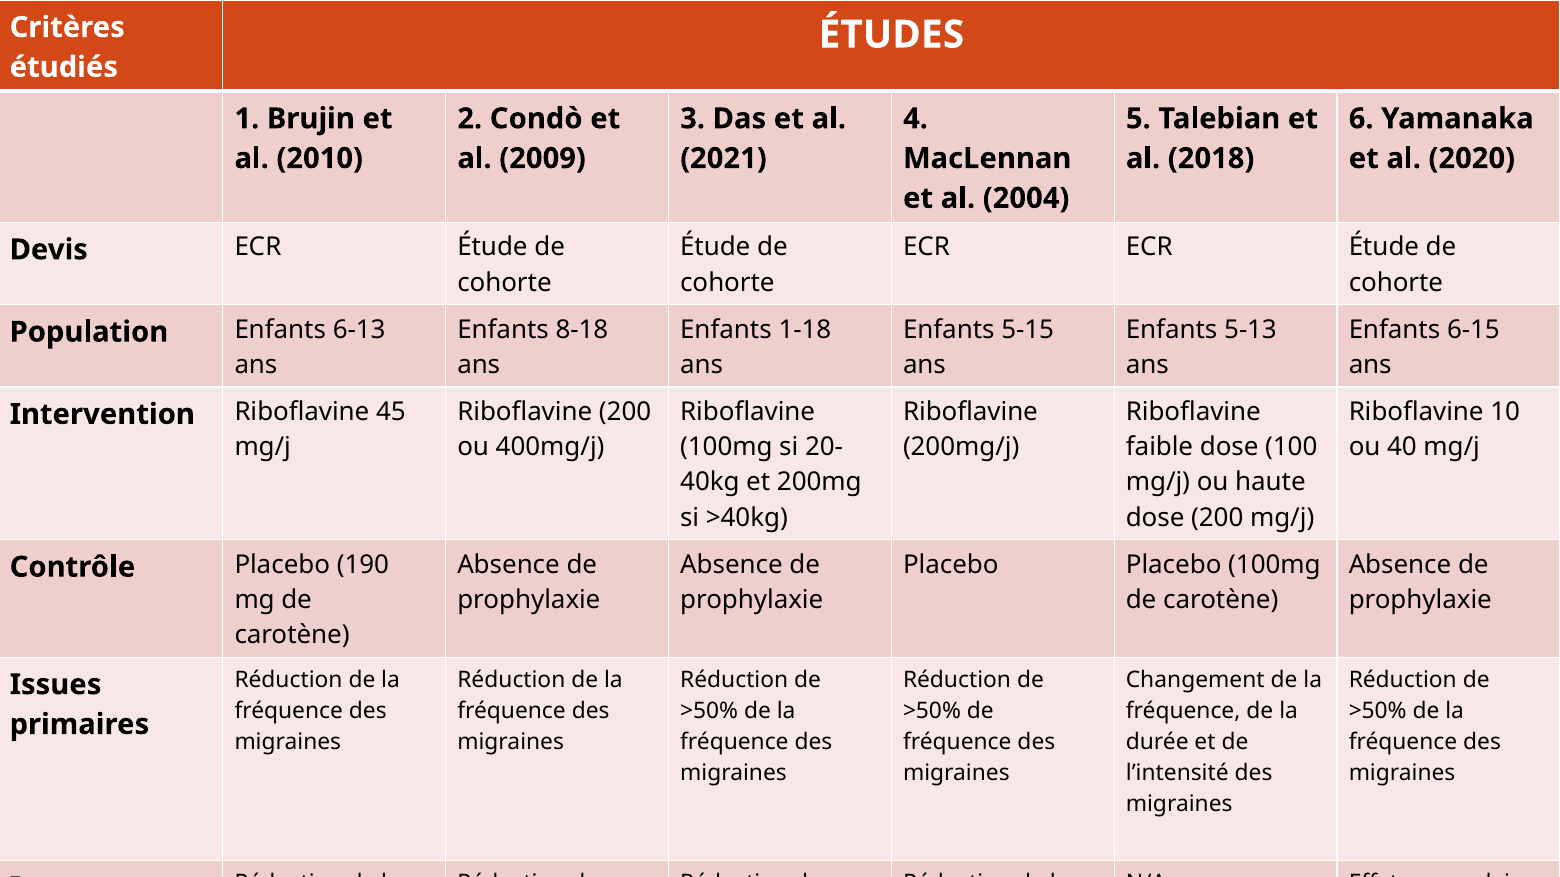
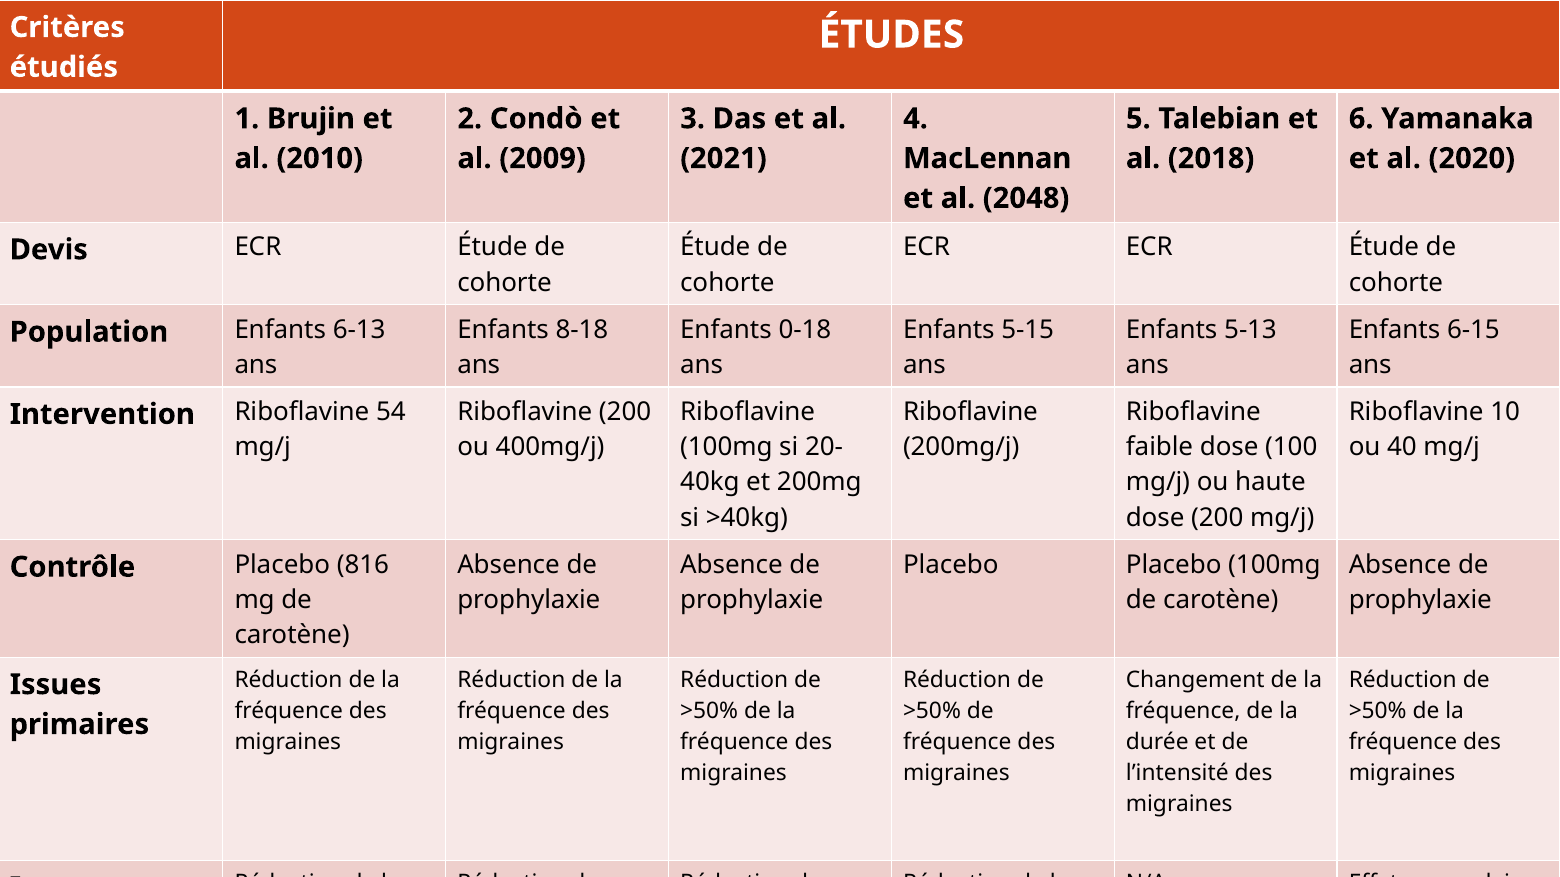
2004: 2004 -> 2048 (1026, 198)
1-18: 1-18 -> 0-18 (805, 330)
45: 45 -> 54 (391, 412)
190: 190 -> 816 (363, 565)
